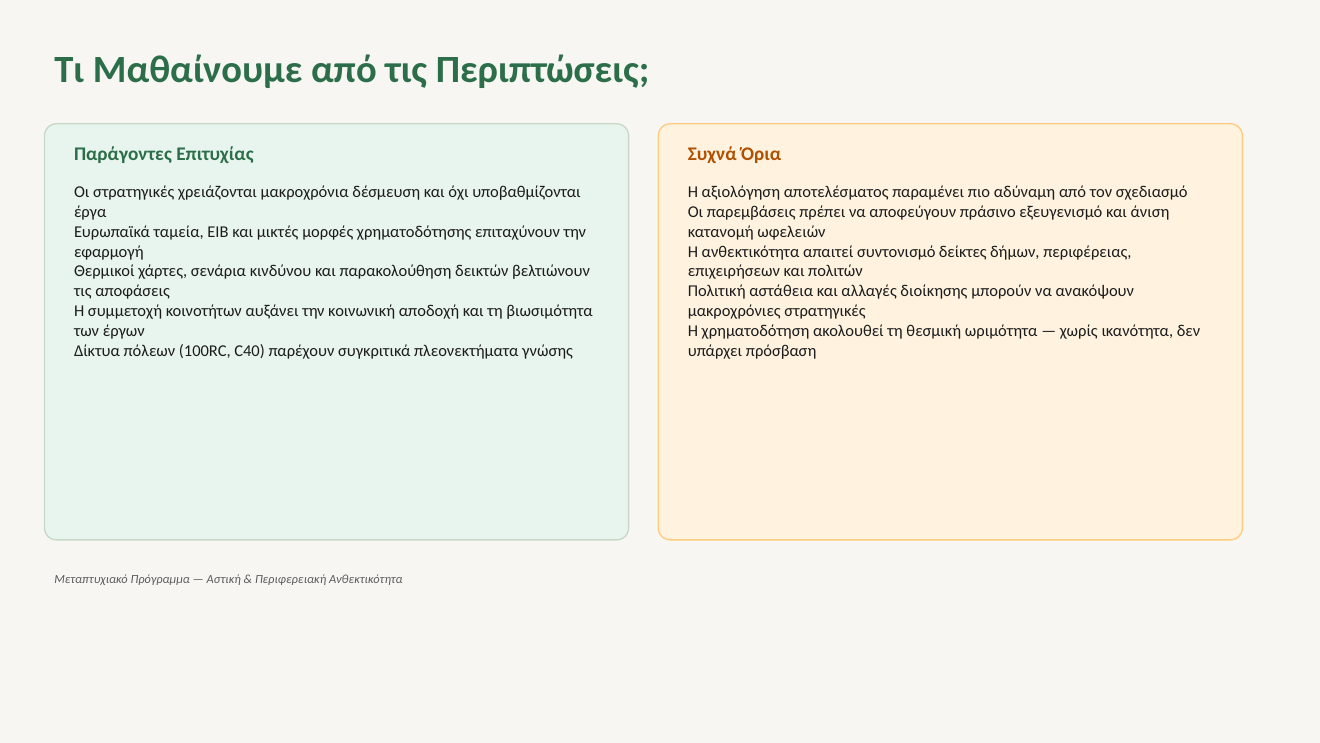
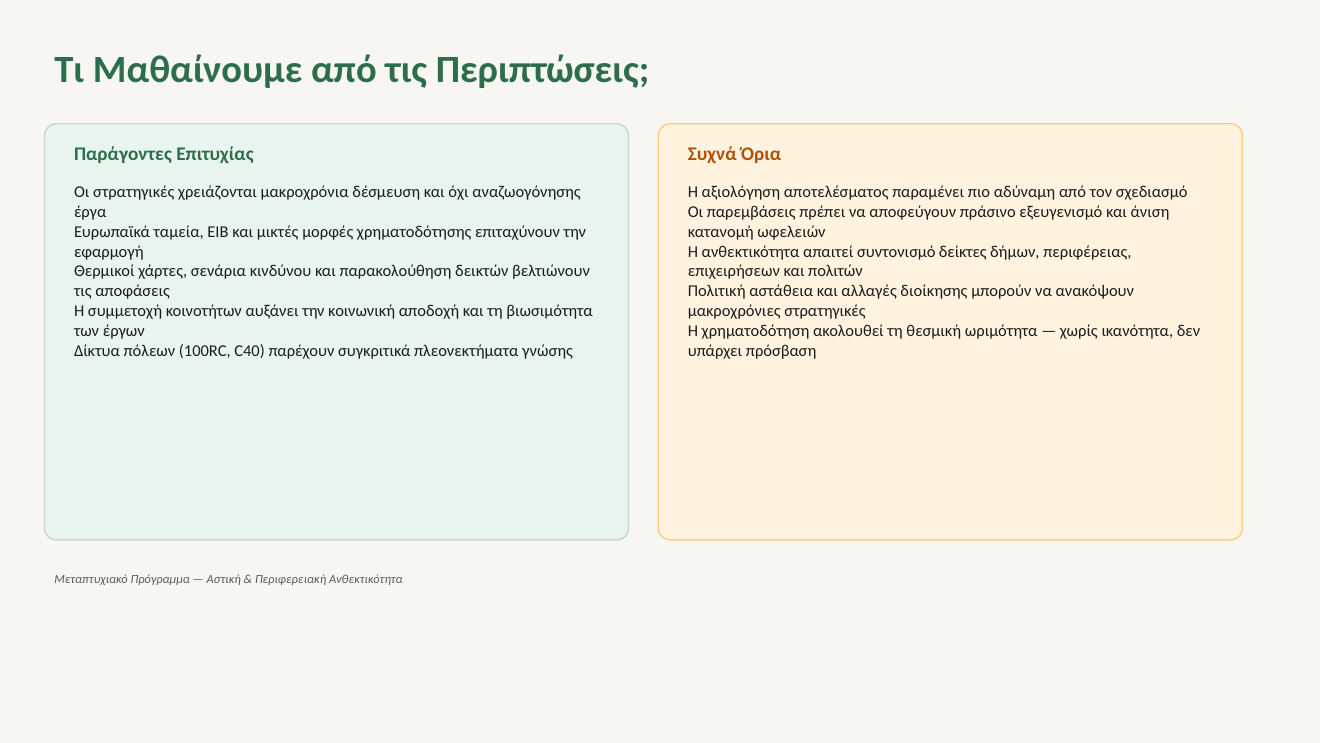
υποβαθμίζονται: υποβαθμίζονται -> αναζωογόνησης (527, 192)
